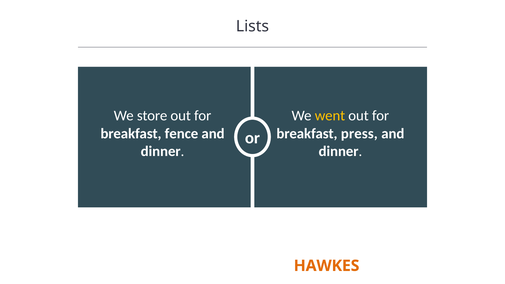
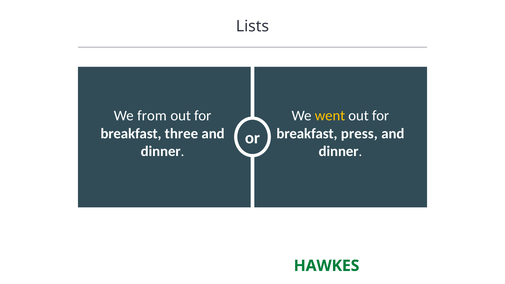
store: store -> from (152, 116)
fence: fence -> three (181, 134)
HAWKES colour: orange -> green (327, 266)
